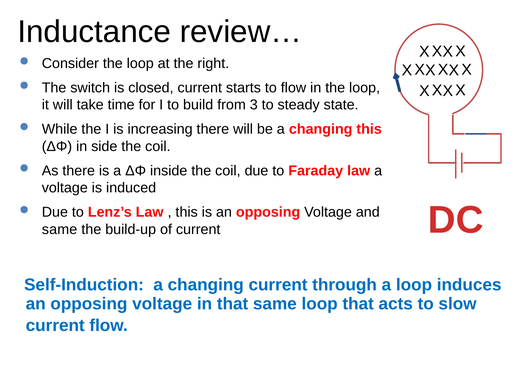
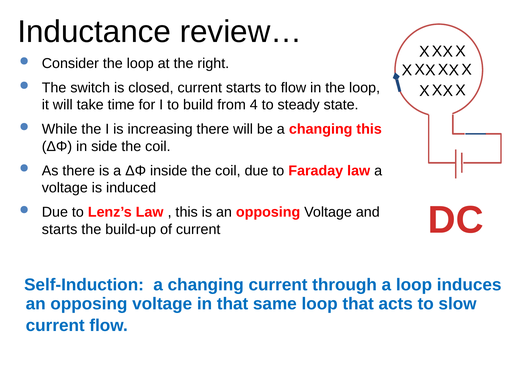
3: 3 -> 4 (254, 105)
same: same -> starts (60, 229)
